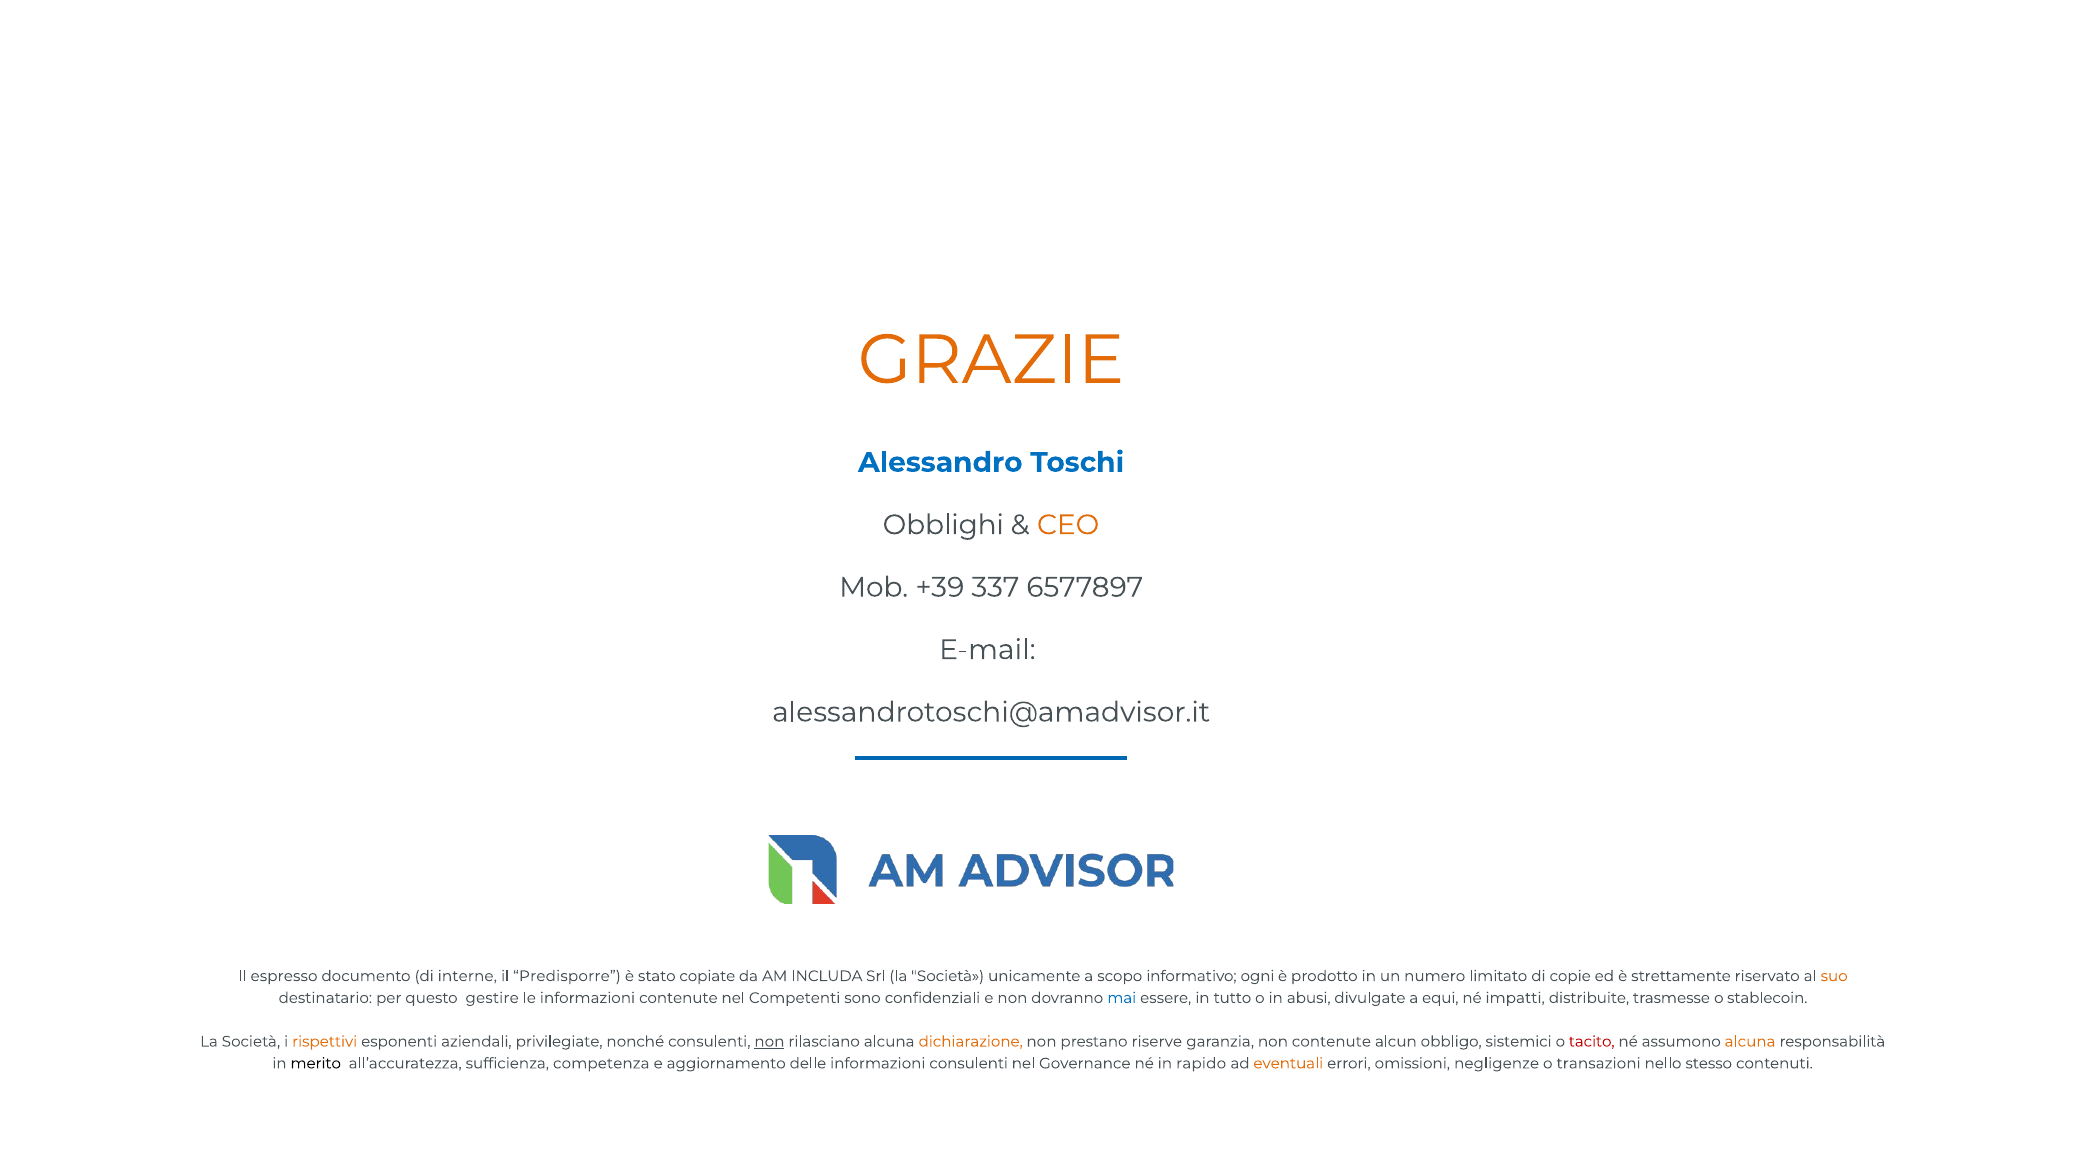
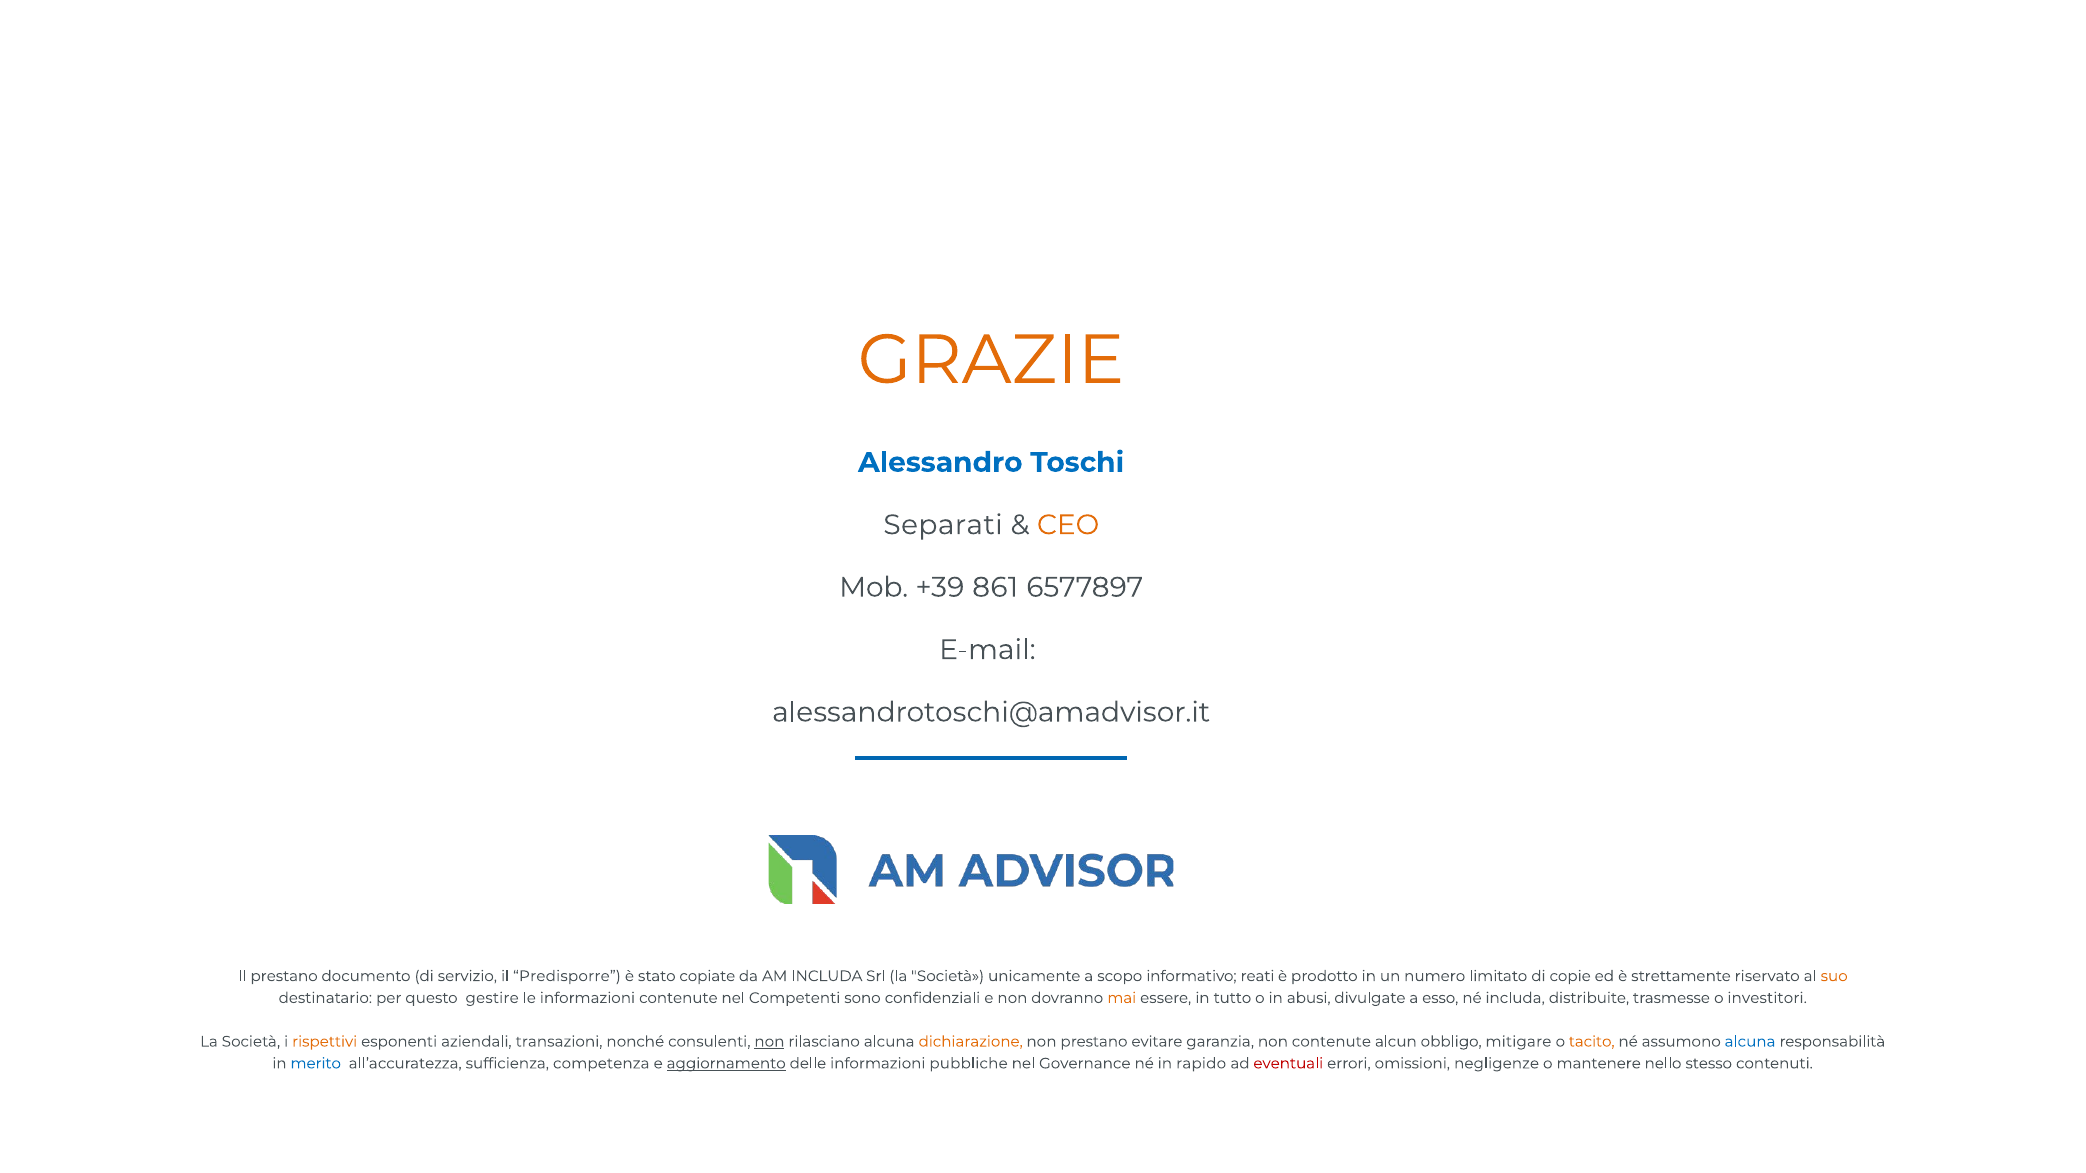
Obblighi: Obblighi -> Separati (943, 525)
337: 337 -> 861 (995, 588)
Il espresso: espresso -> prestano (284, 976)
interne: interne -> servizio (467, 976)
ogni: ogni -> reati (1257, 976)
mai colour: blue -> orange (1122, 998)
equi: equi -> esso (1440, 998)
né impatti: impatti -> includa (1515, 998)
stablecoin: stablecoin -> investitori (1767, 998)
privilegiate: privilegiate -> transazioni (559, 1042)
riserve: riserve -> evitare (1157, 1042)
sistemici: sistemici -> mitigare (1518, 1042)
tacito colour: red -> orange (1592, 1042)
alcuna colour: orange -> blue (1750, 1042)
merito colour: black -> blue (316, 1064)
aggiornamento underline: none -> present (726, 1064)
informazioni consulenti: consulenti -> pubbliche (969, 1064)
eventuali colour: orange -> red (1288, 1064)
transazioni: transazioni -> mantenere (1599, 1064)
